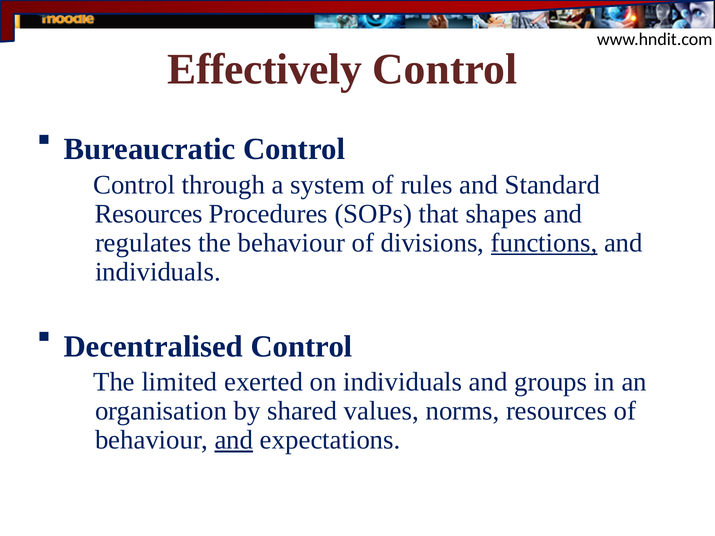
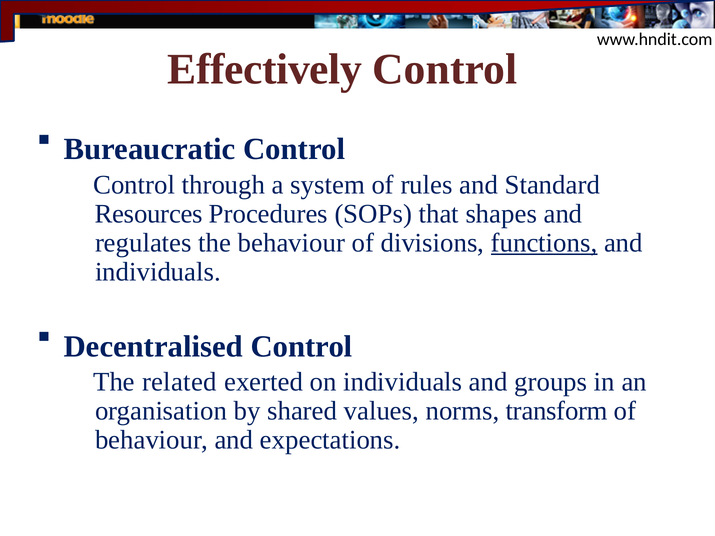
limited: limited -> related (179, 382)
norms resources: resources -> transform (557, 411)
and underline: present -> none (234, 440)
